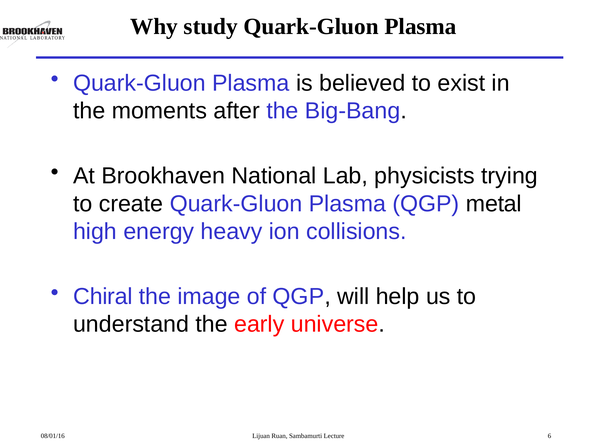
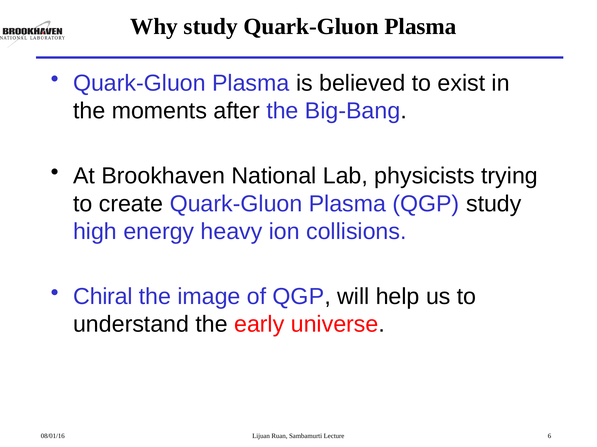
QGP metal: metal -> study (494, 204)
